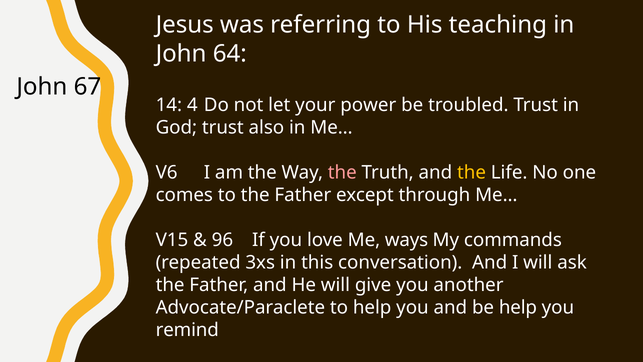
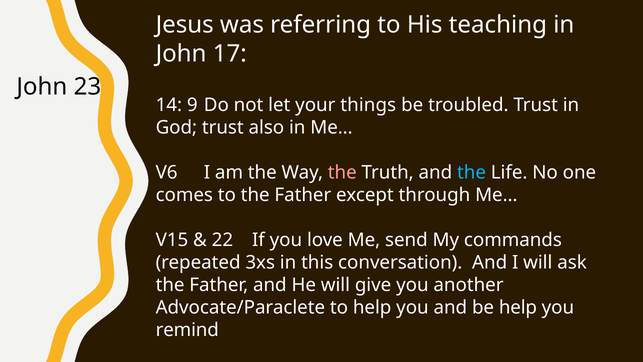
64: 64 -> 17 (230, 54)
67: 67 -> 23 (87, 87)
4: 4 -> 9 (192, 105)
power: power -> things (368, 105)
the colour: yellow -> light blue (472, 172)
96: 96 -> 22 (222, 240)
ways: ways -> send (406, 240)
